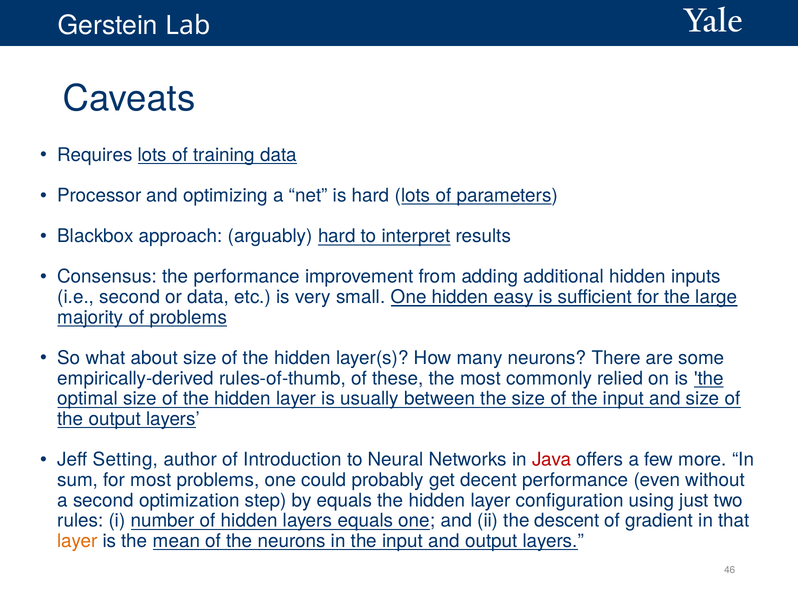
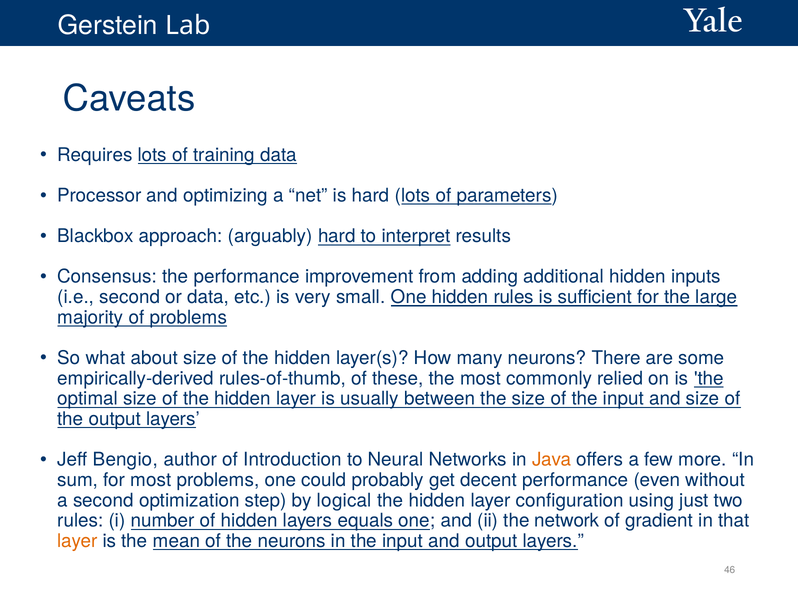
hidden easy: easy -> rules (514, 297)
Setting: Setting -> Bengio (125, 460)
Java colour: red -> orange (552, 460)
by equals: equals -> logical (344, 501)
descent: descent -> network (567, 521)
